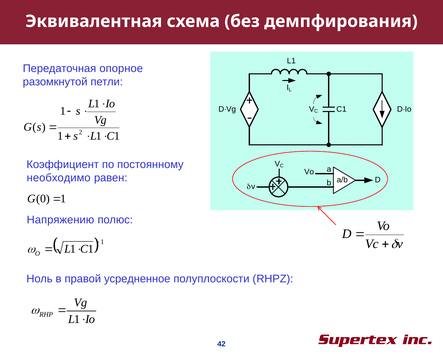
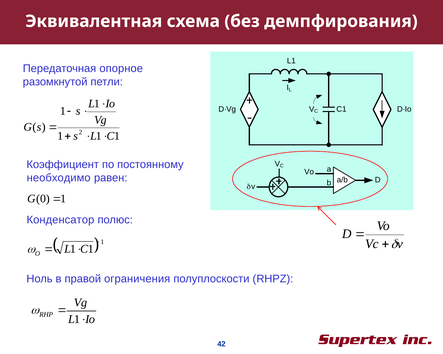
Напряжению: Напряжению -> Конденсатор (60, 220)
усредненное: усредненное -> ограничения (137, 279)
